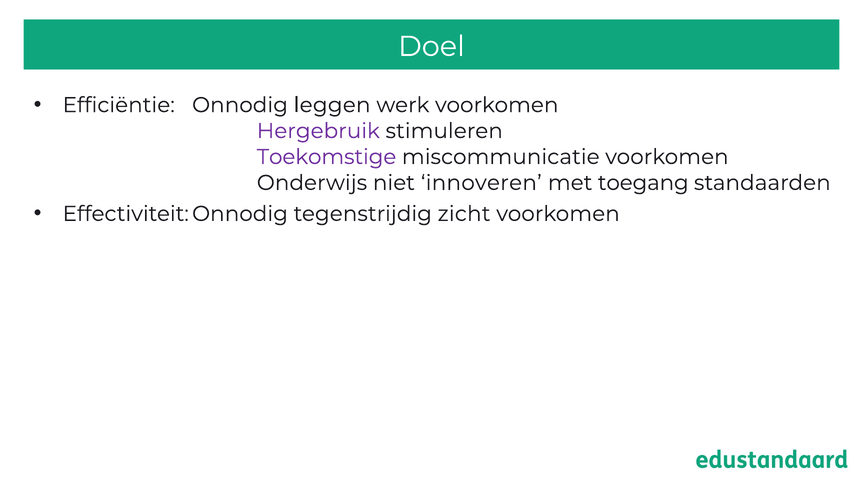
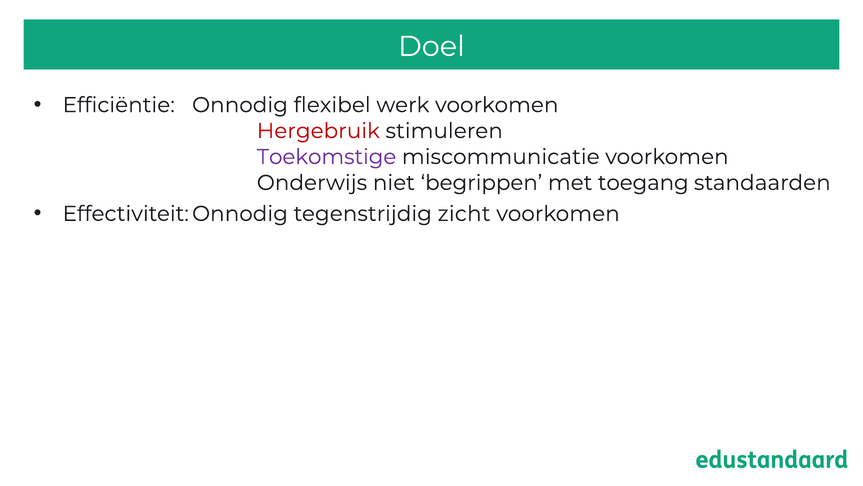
leggen: leggen -> flexibel (332, 105)
Hergebruik colour: purple -> red (318, 131)
innoveren: innoveren -> begrippen (481, 183)
